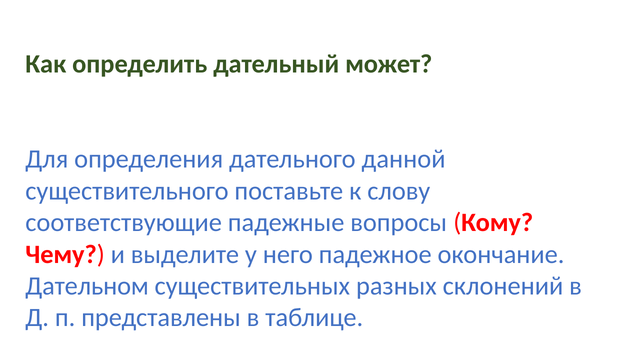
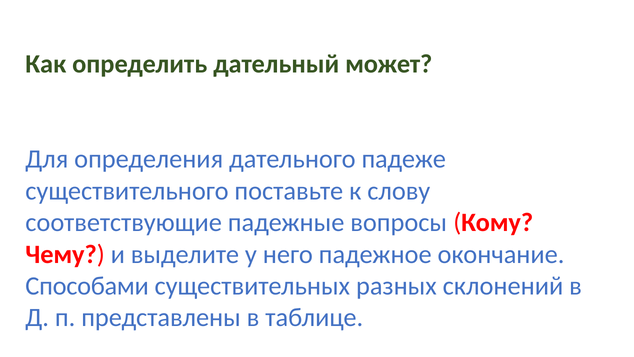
данной: данной -> падеже (404, 159)
Дательном: Дательном -> Способами (87, 286)
